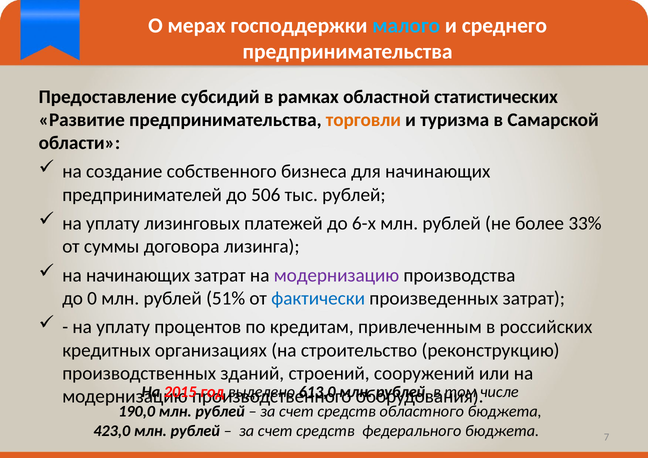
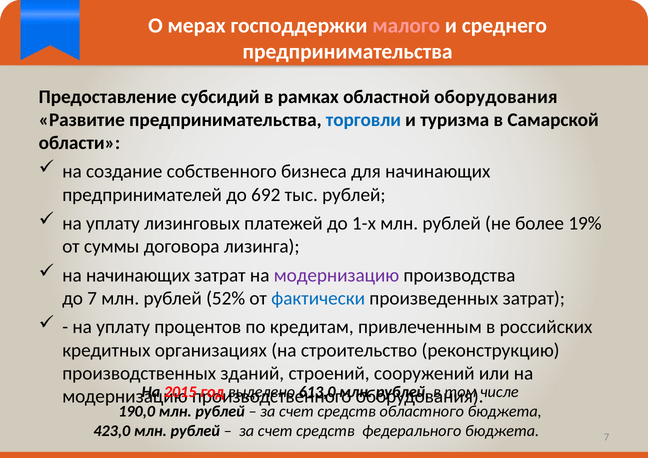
малого colour: light blue -> pink (406, 26)
областной статистических: статистических -> оборудования (496, 97)
торговли colour: orange -> blue (363, 120)
506: 506 -> 692 (266, 195)
6-х: 6-х -> 1-х (364, 224)
33%: 33% -> 19% (585, 224)
до 0: 0 -> 7 (92, 298)
51%: 51% -> 52% (226, 298)
